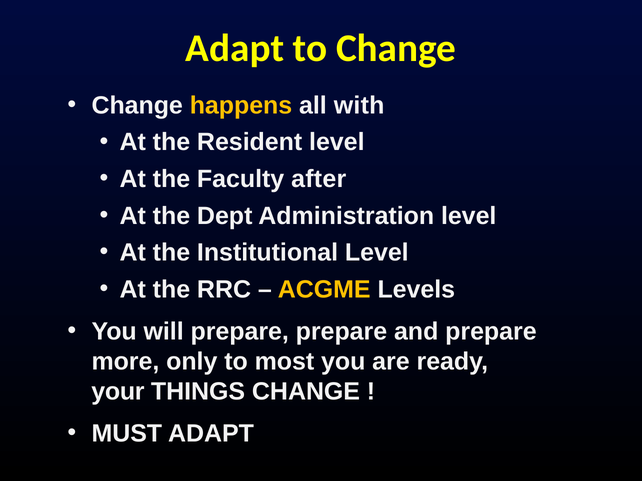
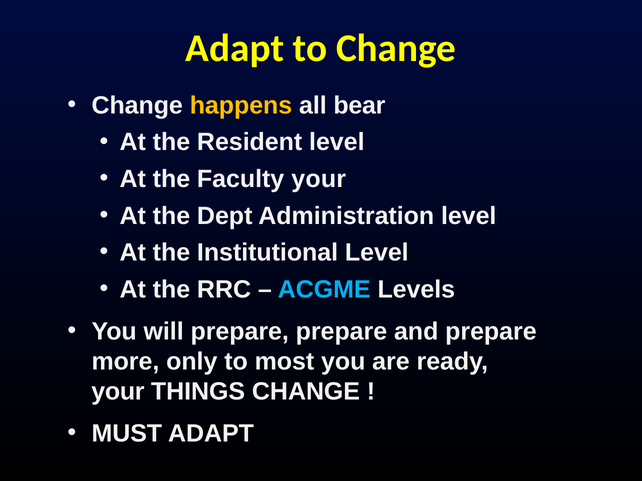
with: with -> bear (359, 106)
Faculty after: after -> your (319, 179)
ACGME colour: yellow -> light blue (324, 290)
